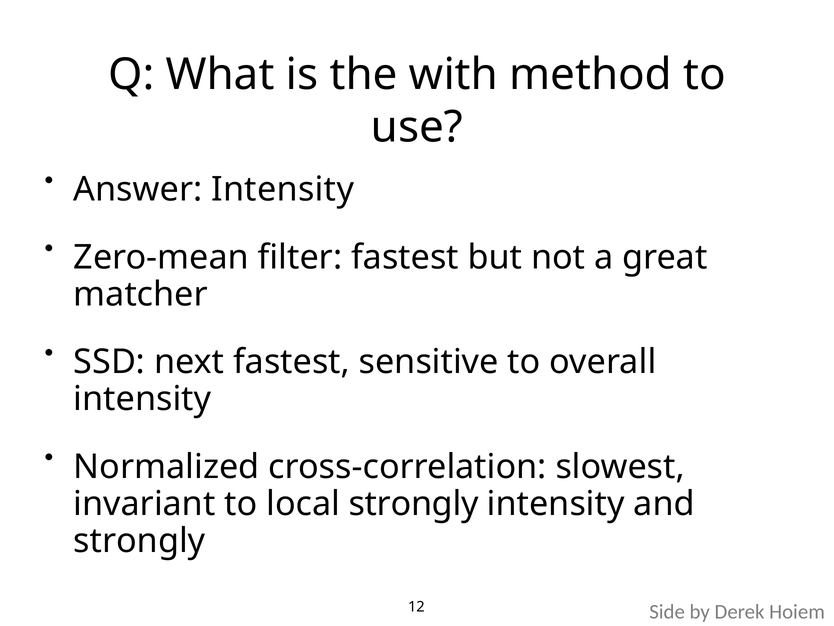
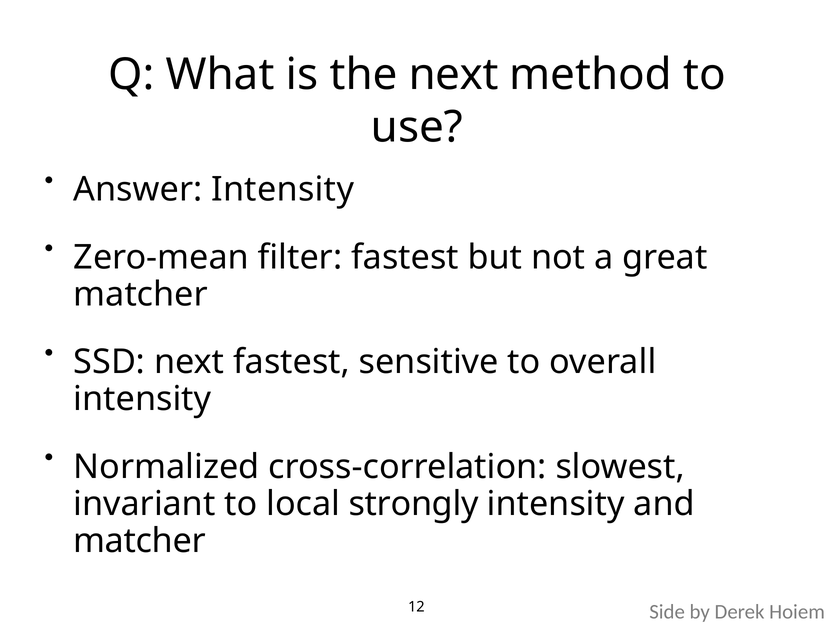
the with: with -> next (454, 74)
strongly: strongly -> matcher (140, 540)
